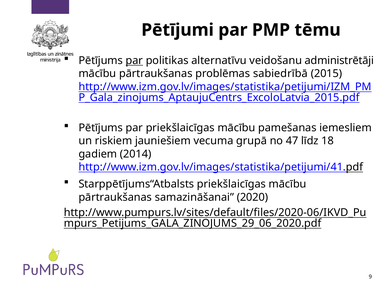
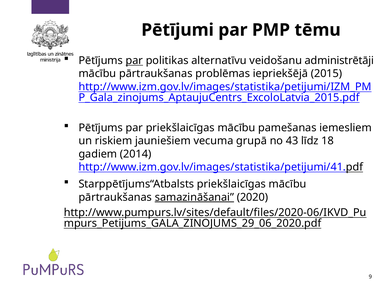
sabiedrībā: sabiedrībā -> iepriekšējā (280, 73)
47: 47 -> 43 (292, 141)
samazināšanai underline: none -> present (194, 197)
